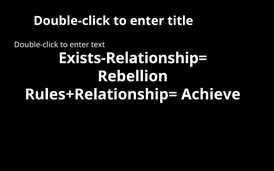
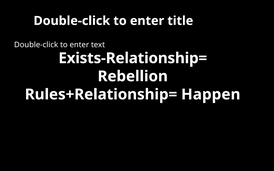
Achieve: Achieve -> Happen (211, 95)
